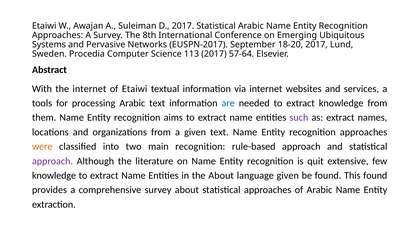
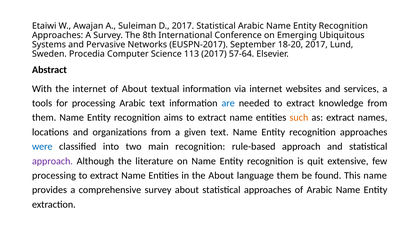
of Etaiwi: Etaiwi -> About (135, 89)
such colour: purple -> orange (299, 118)
were colour: orange -> blue (42, 147)
knowledge: knowledge -> processing (54, 176)
language given: given -> them (288, 176)
This found: found -> name (375, 176)
